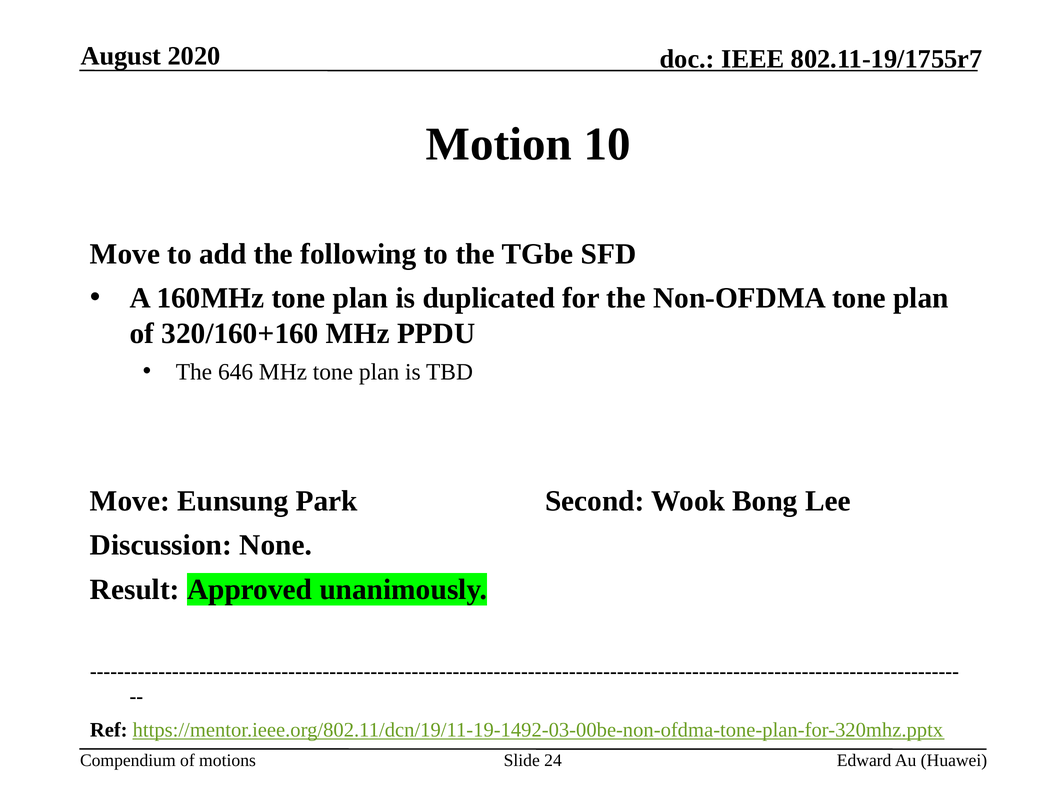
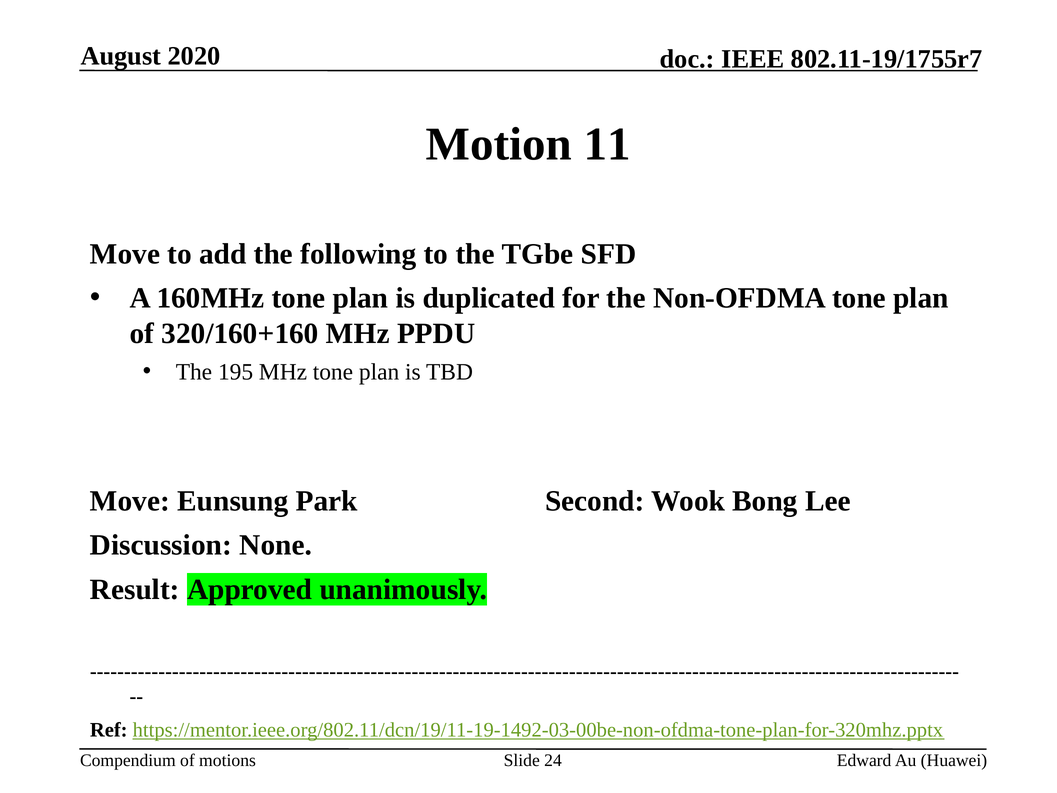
10: 10 -> 11 (607, 144)
646: 646 -> 195 (236, 372)
